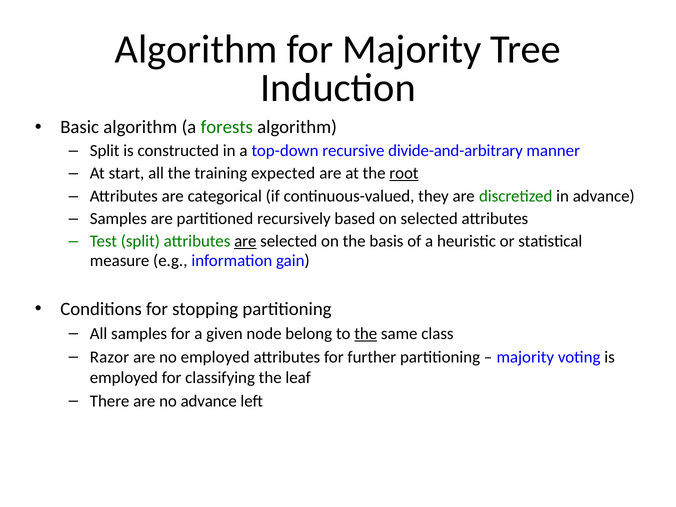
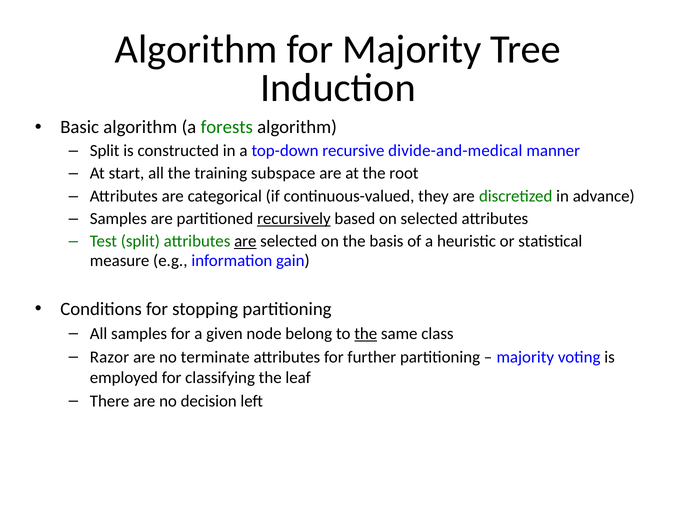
divide-and-arbitrary: divide-and-arbitrary -> divide-and-medical (455, 151)
expected: expected -> subspace (283, 173)
root underline: present -> none (404, 173)
recursively underline: none -> present (294, 219)
no employed: employed -> terminate (215, 357)
no advance: advance -> decision (209, 401)
